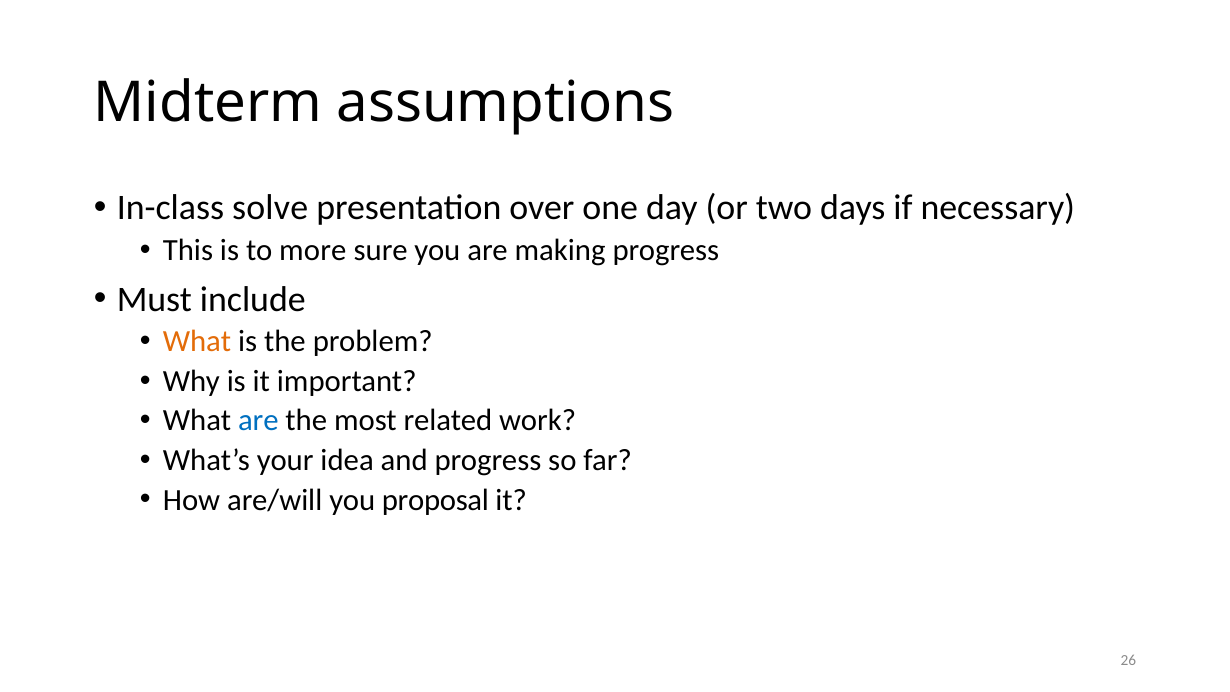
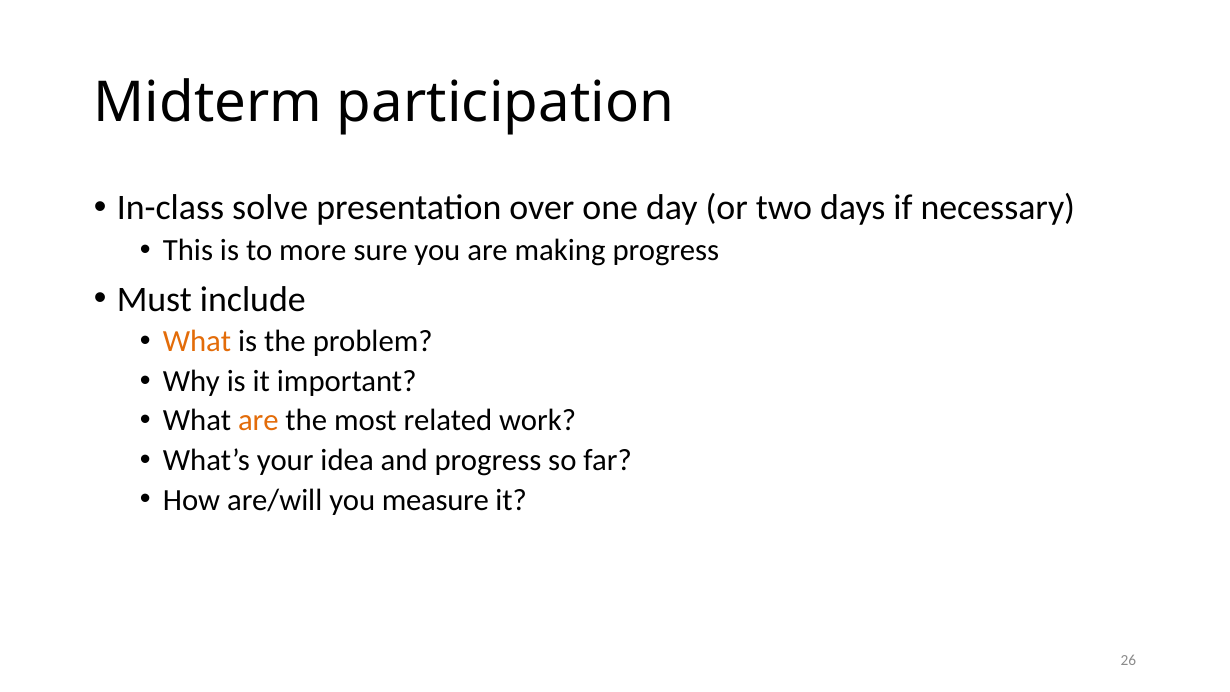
assumptions: assumptions -> participation (506, 103)
are colour: blue -> orange (258, 421)
proposal: proposal -> measure (435, 500)
